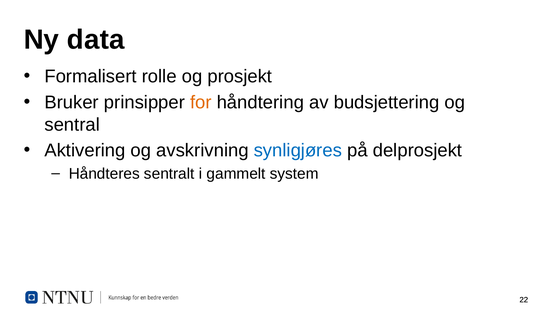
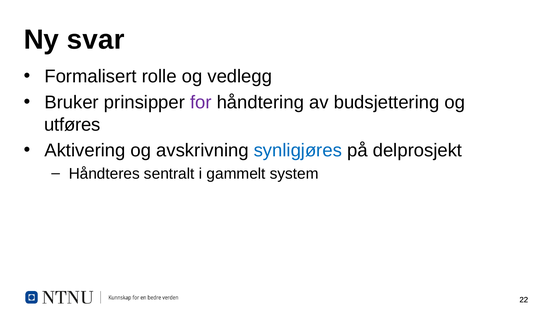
data: data -> svar (96, 39)
prosjekt: prosjekt -> vedlegg (240, 76)
for colour: orange -> purple (201, 102)
sentral: sentral -> utføres (72, 124)
